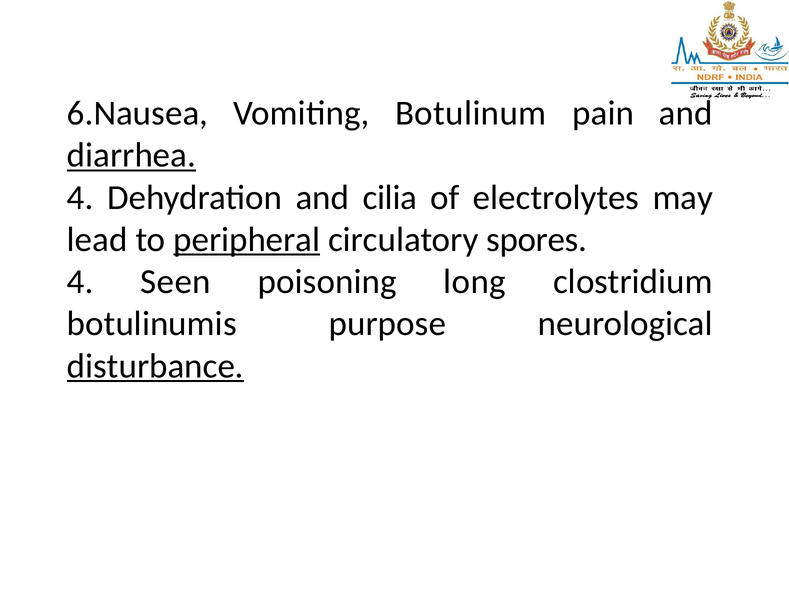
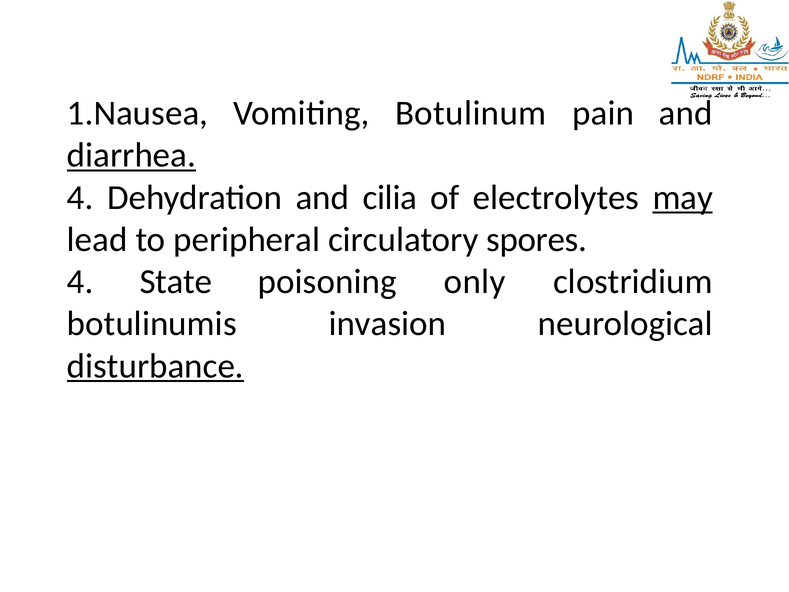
6.Nausea: 6.Nausea -> 1.Nausea (137, 113)
may underline: none -> present (683, 197)
peripheral underline: present -> none (247, 240)
Seen: Seen -> State (176, 282)
long: long -> only (475, 282)
purpose: purpose -> invasion (387, 324)
